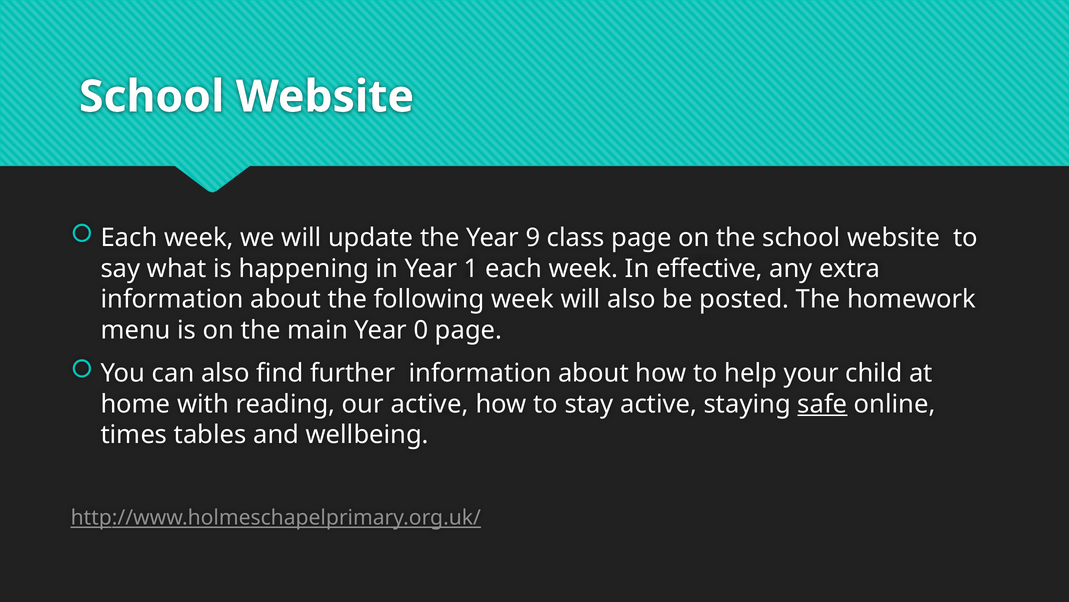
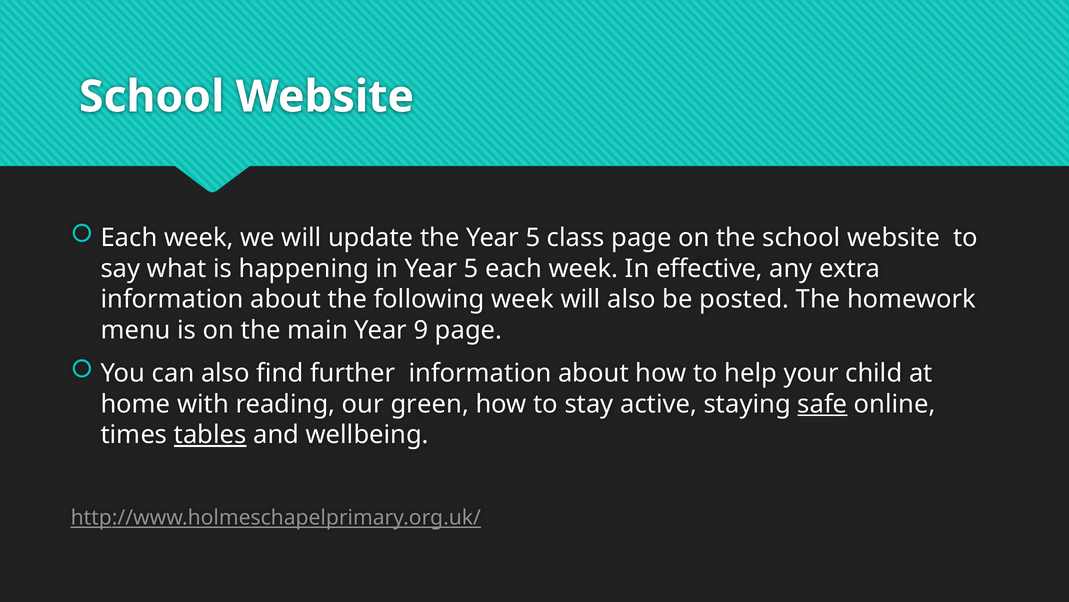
the Year 9: 9 -> 5 (533, 238)
in Year 1: 1 -> 5 (471, 268)
0: 0 -> 9 (421, 330)
our active: active -> green (430, 404)
tables underline: none -> present (210, 434)
